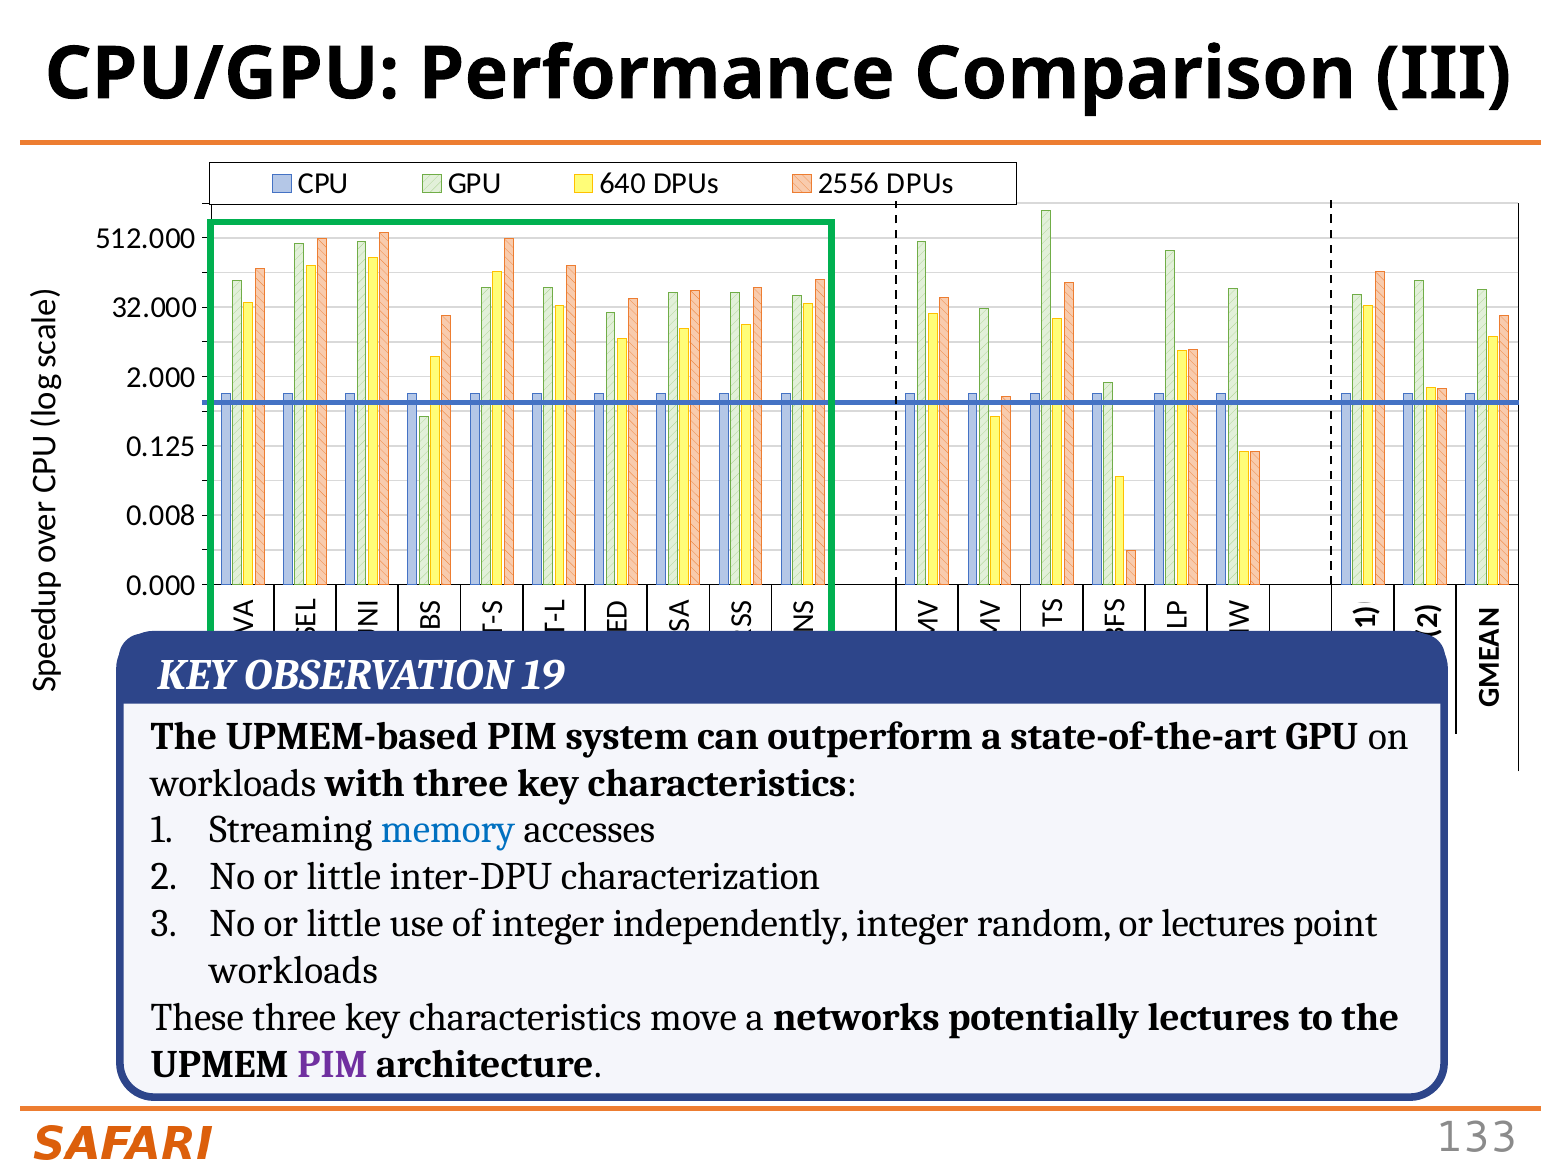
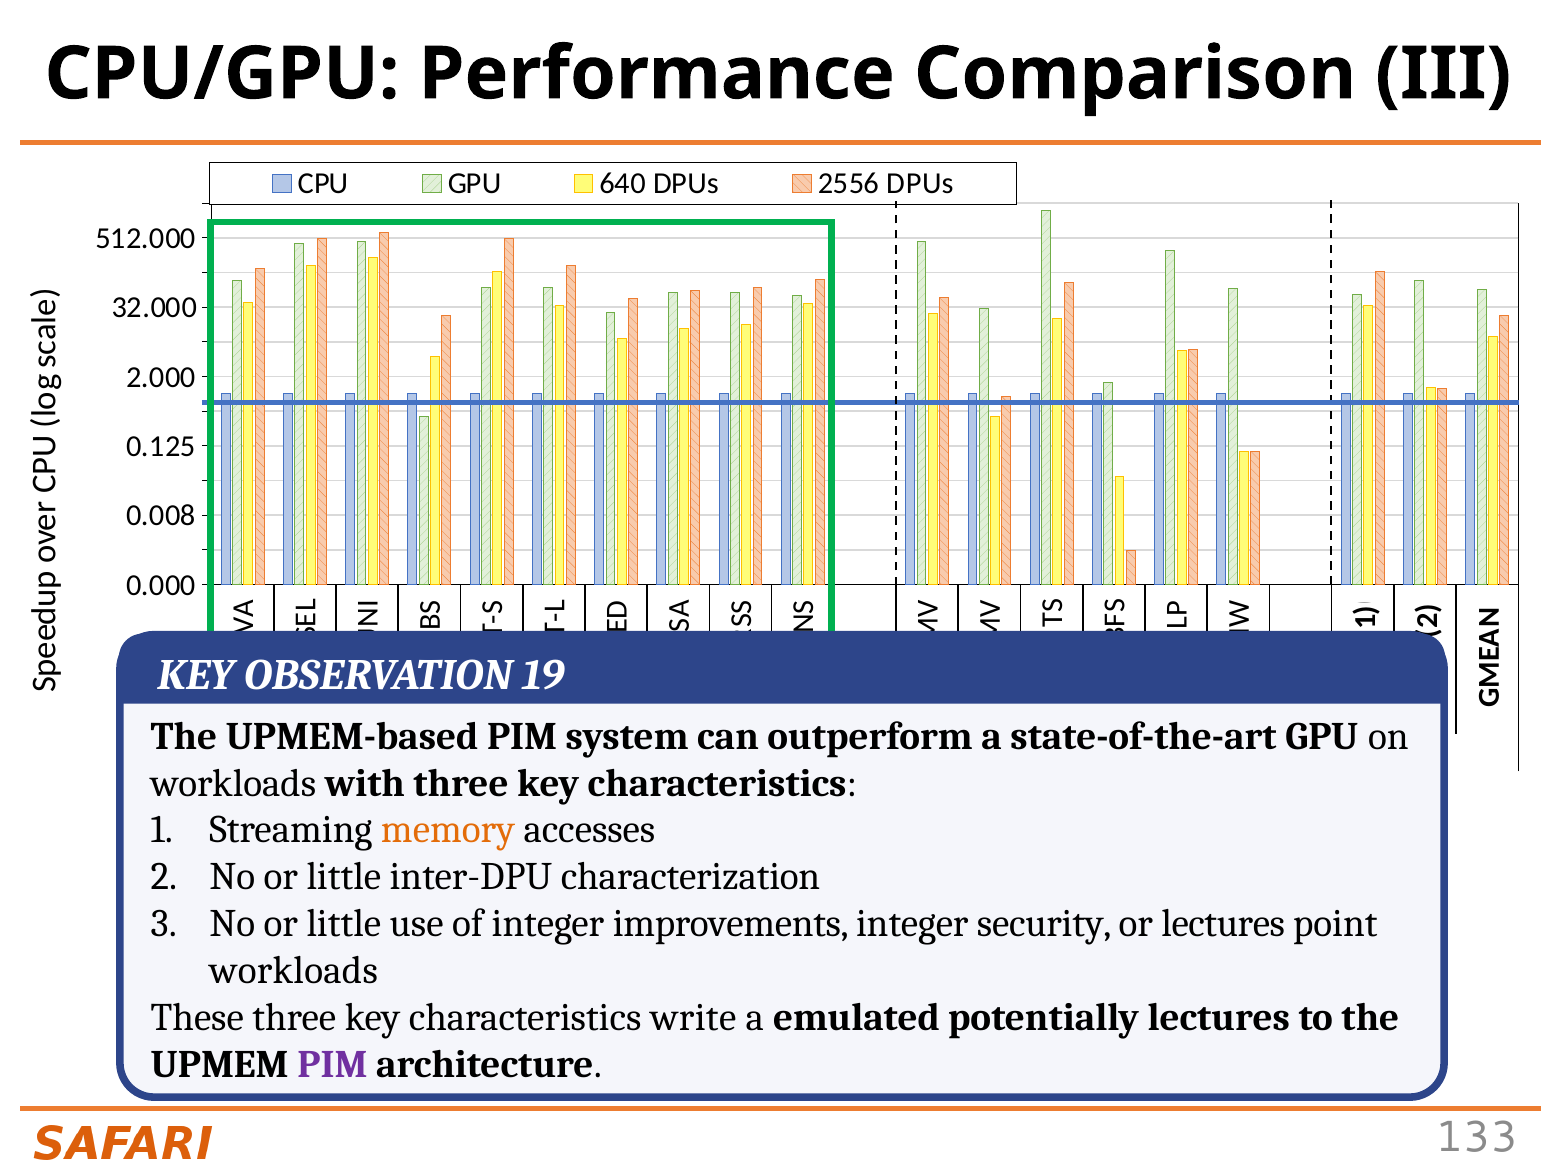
memory colour: blue -> orange (448, 830)
independently: independently -> improvements (731, 924)
random: random -> security (1044, 924)
move: move -> write (693, 1018)
networks: networks -> emulated (856, 1018)
